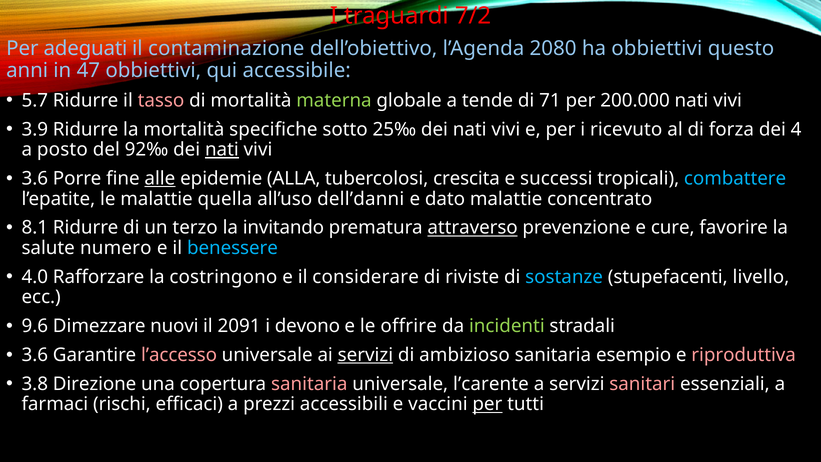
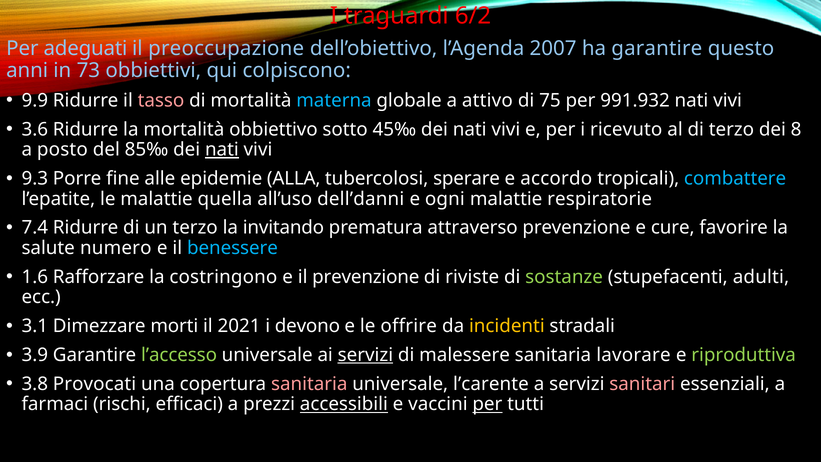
7/2: 7/2 -> 6/2 (473, 16)
contaminazione: contaminazione -> preoccupazione (226, 48)
2080: 2080 -> 2007 (553, 48)
ha obbiettivi: obbiettivi -> garantire (657, 48)
47: 47 -> 73 (88, 71)
accessibile: accessibile -> colpiscono (297, 71)
5.7: 5.7 -> 9.9 (35, 100)
materna colour: light green -> light blue (334, 100)
tende: tende -> attivo (487, 100)
71: 71 -> 75 (550, 100)
200.000: 200.000 -> 991.932 (635, 100)
3.9: 3.9 -> 3.6 (35, 129)
specifiche: specifiche -> obbiettivo (273, 129)
25‰: 25‰ -> 45‰ (394, 129)
di forza: forza -> terzo (731, 129)
4: 4 -> 8 (796, 129)
92‰: 92‰ -> 85‰ (147, 150)
3.6: 3.6 -> 9.3 (35, 178)
alle underline: present -> none (160, 178)
crescita: crescita -> sperare (467, 178)
successi: successi -> accordo (556, 178)
dato: dato -> ogni (445, 199)
concentrato: concentrato -> respiratorie (600, 199)
8.1: 8.1 -> 7.4 (35, 228)
attraverso underline: present -> none (473, 228)
4.0: 4.0 -> 1.6 (35, 277)
il considerare: considerare -> prevenzione (366, 277)
sostanze colour: light blue -> light green (564, 277)
livello: livello -> adulti (761, 277)
9.6: 9.6 -> 3.1 (35, 326)
nuovi: nuovi -> morti (174, 326)
2091: 2091 -> 2021 (239, 326)
incidenti colour: light green -> yellow (507, 326)
3.6: 3.6 -> 3.9 (35, 355)
l’accesso colour: pink -> light green (179, 355)
ambizioso: ambizioso -> malessere (465, 355)
esempio: esempio -> lavorare (633, 355)
riproduttiva colour: pink -> light green (744, 355)
Direzione: Direzione -> Provocati (94, 384)
accessibili underline: none -> present (344, 404)
